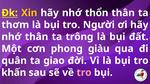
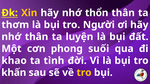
trông: trông -> luyện (79, 37)
giàu: giàu -> suối (99, 49)
quân: quân -> khao (14, 61)
giao: giao -> tình (54, 61)
tro colour: pink -> yellow (84, 73)
